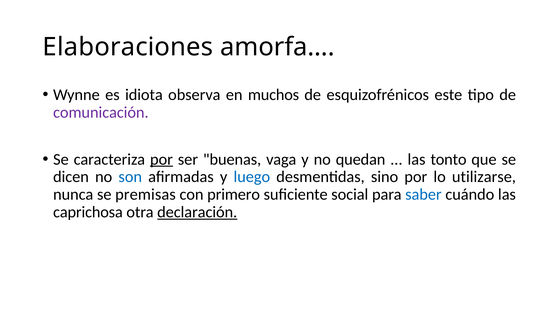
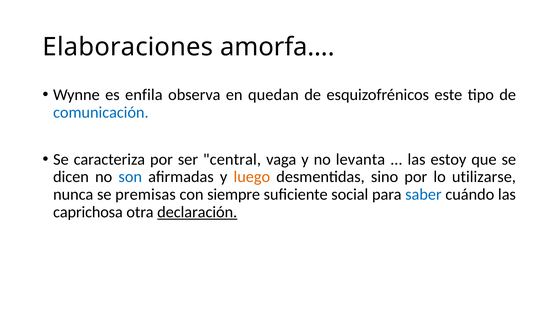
idiota: idiota -> enfila (144, 95)
muchos: muchos -> quedan (273, 95)
comunicación colour: purple -> blue (101, 112)
por underline: present -> none (161, 159)
buenas: buenas -> central (232, 159)
quedan: quedan -> levanta (360, 159)
tonto: tonto -> estoy (448, 159)
luego colour: blue -> orange (252, 177)
primero: primero -> siempre (234, 194)
